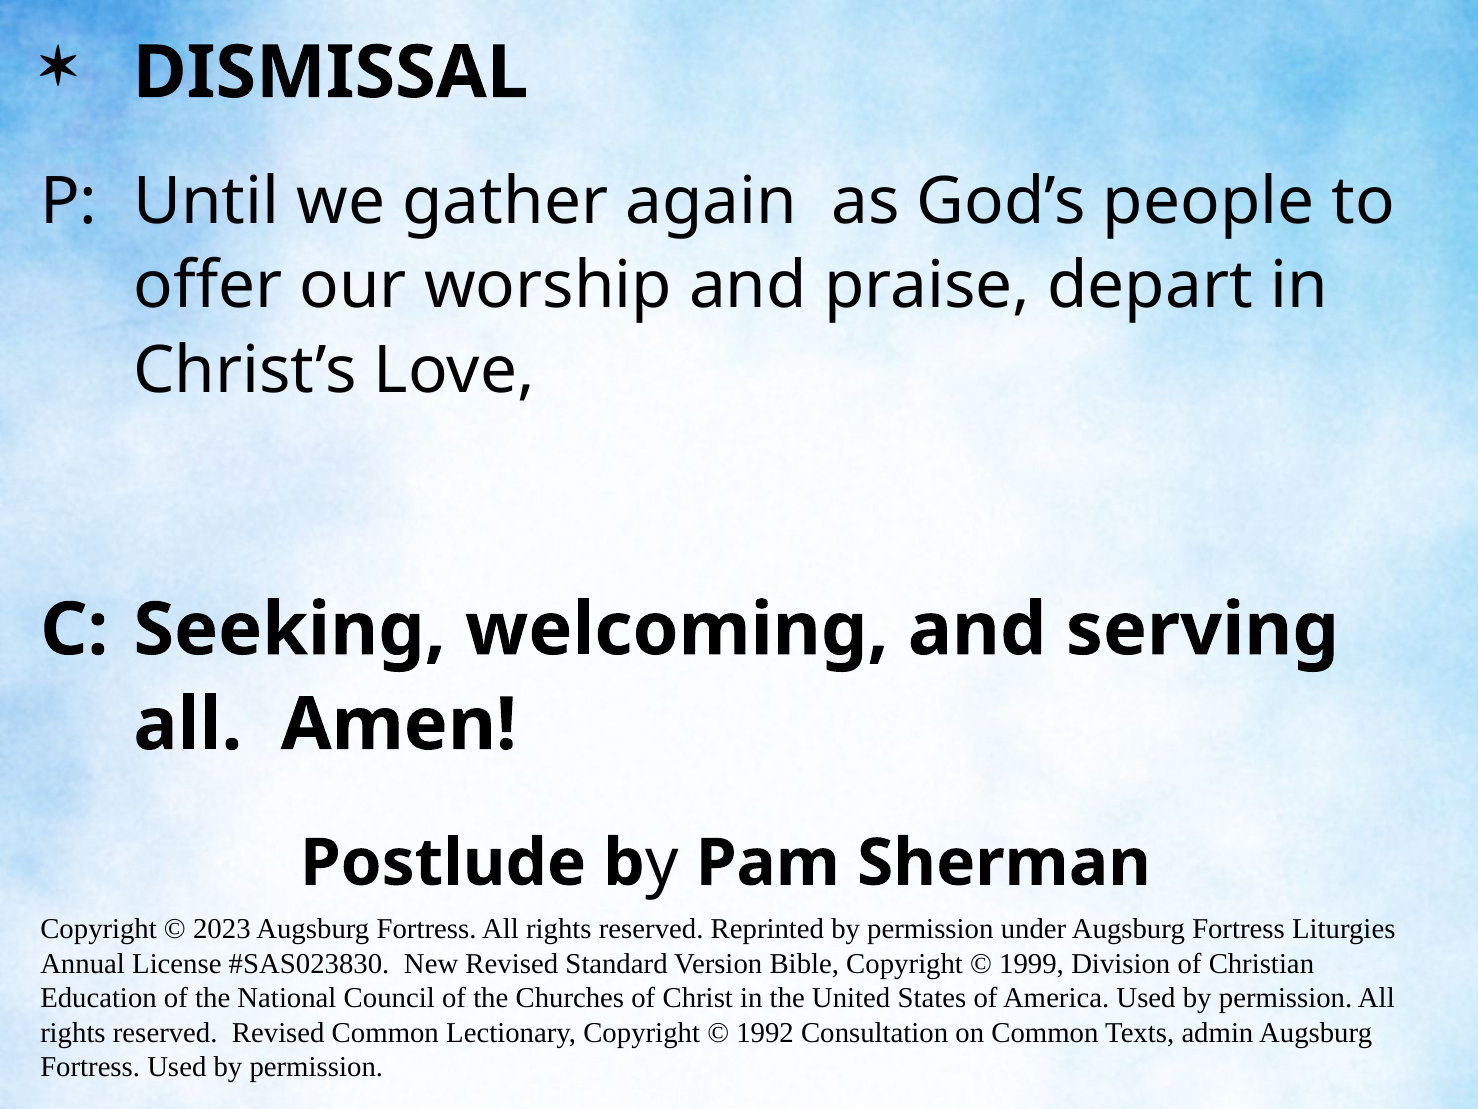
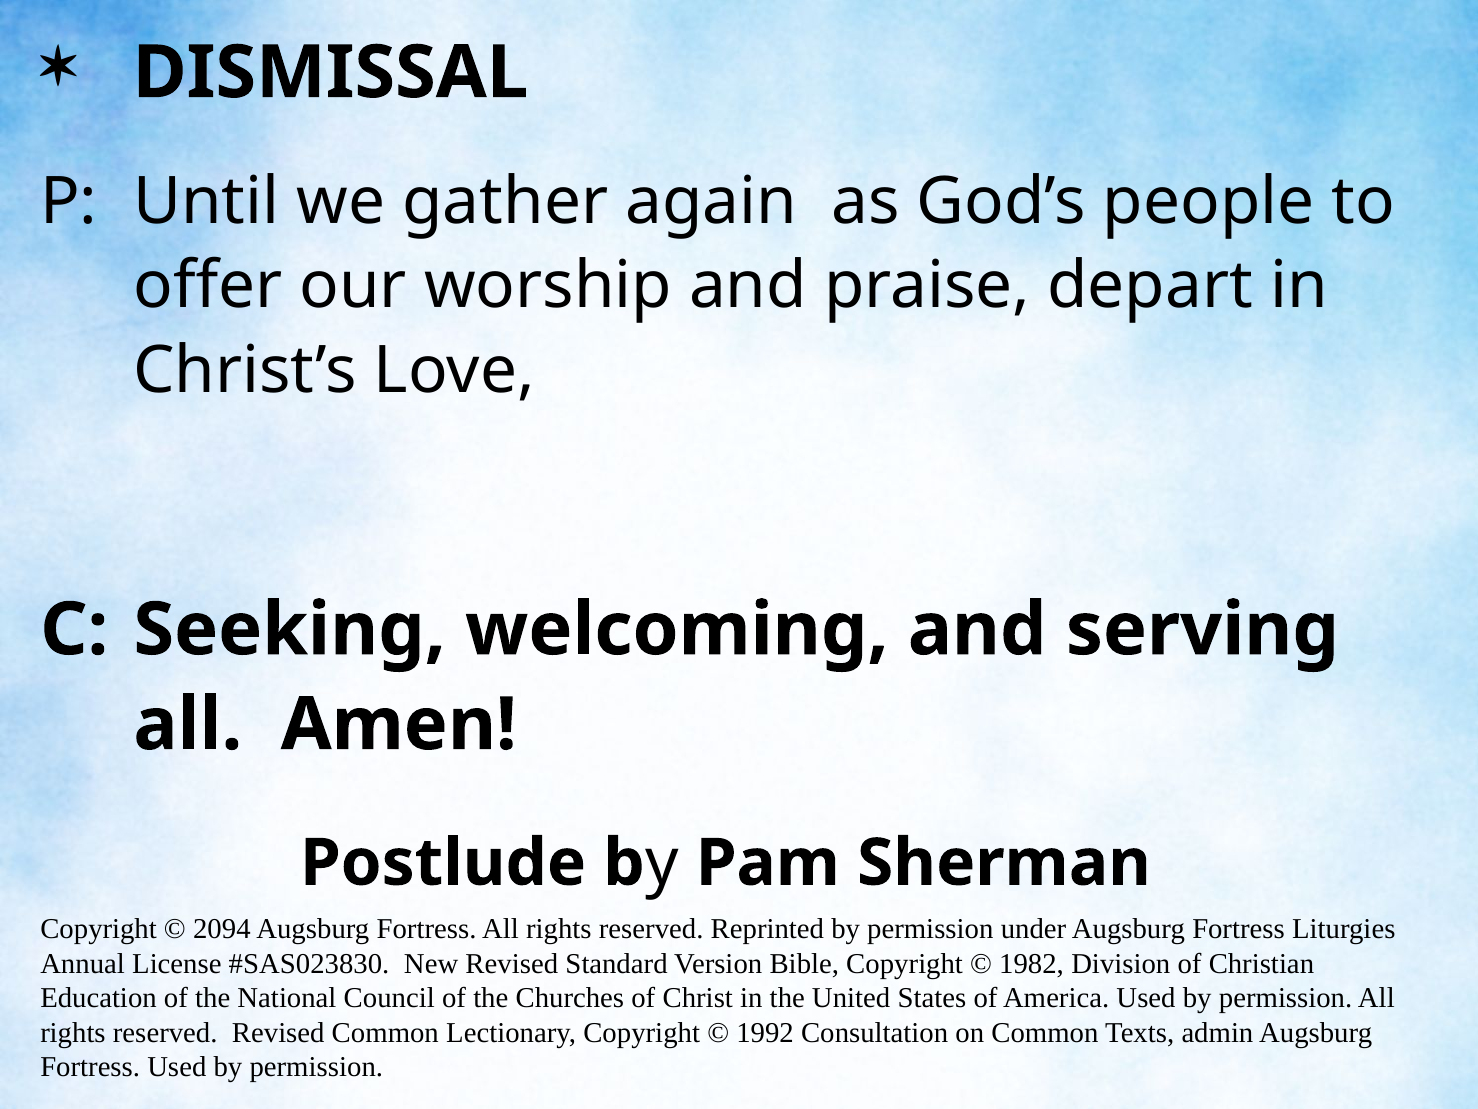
2023: 2023 -> 2094 (222, 929)
1999: 1999 -> 1982 (1032, 963)
